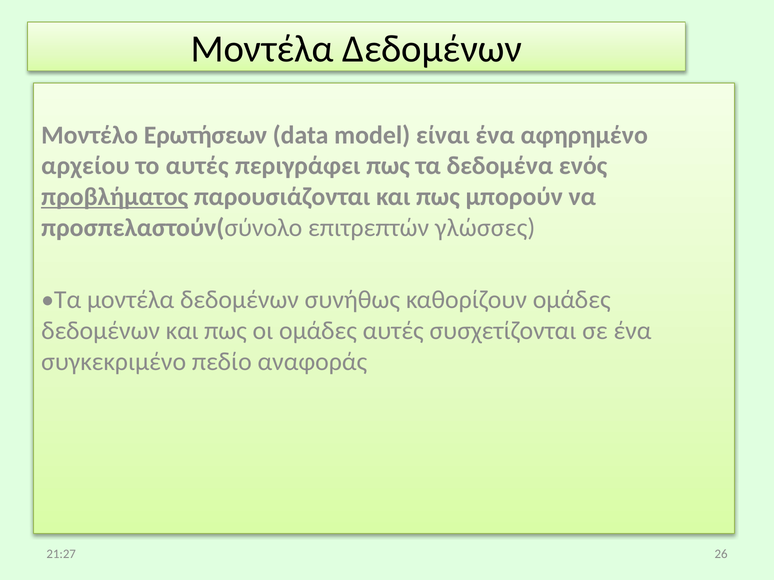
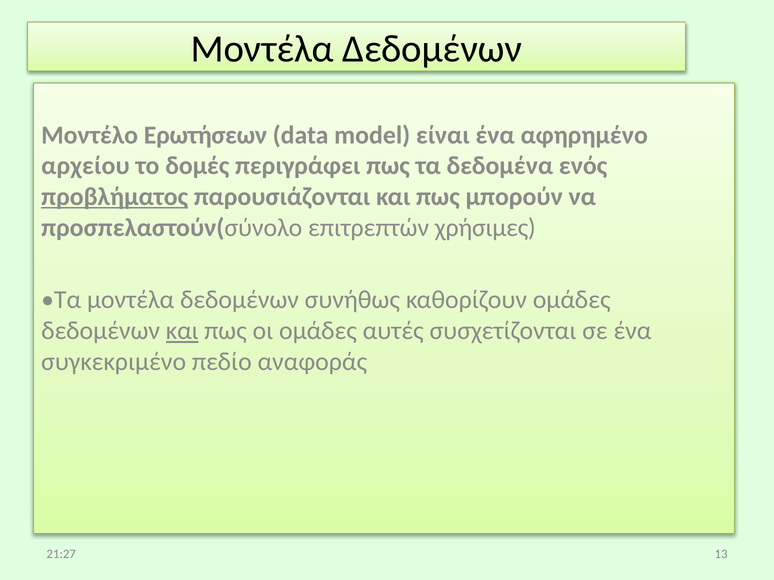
το αυτές: αυτές -> δομές (197, 166)
γλώσσες: γλώσσες -> χρήσιμες (485, 228)
και underline: none -> present (182, 331)
26: 26 -> 13 (721, 554)
